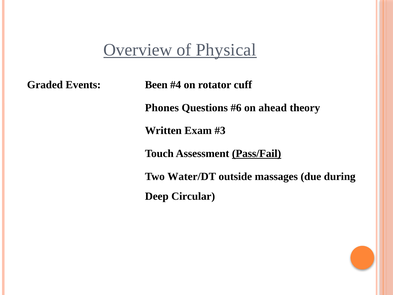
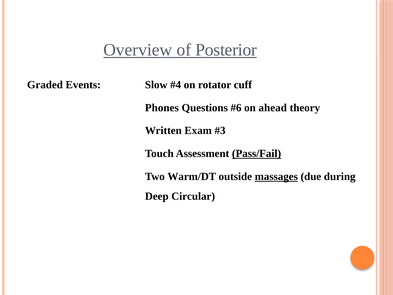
Physical: Physical -> Posterior (226, 50)
Been: Been -> Slow (156, 85)
Water/DT: Water/DT -> Warm/DT (192, 176)
massages underline: none -> present (276, 176)
